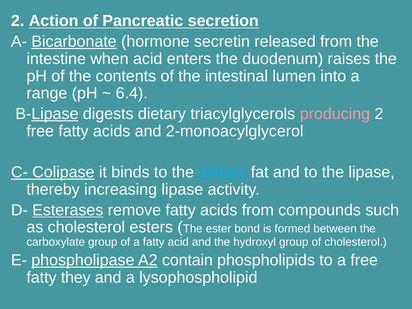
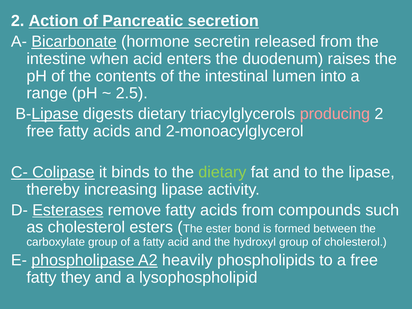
6.4: 6.4 -> 2.5 (132, 93)
dietary colour: light blue -> light green (222, 172)
contain: contain -> heavily (187, 260)
